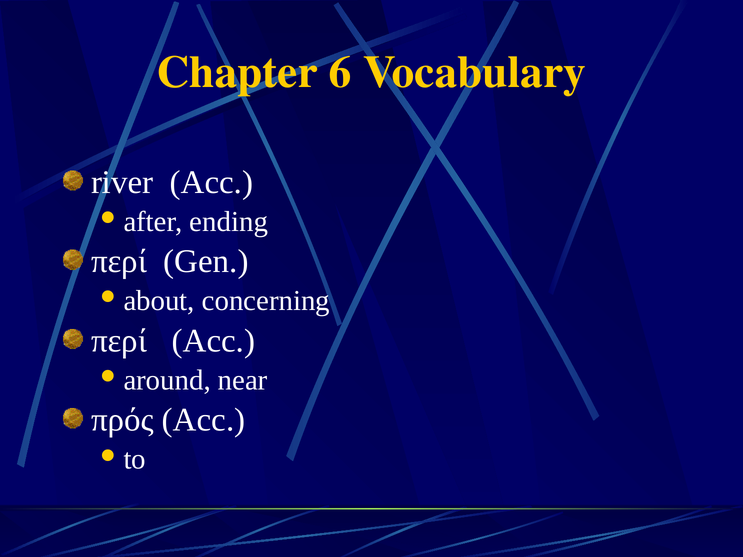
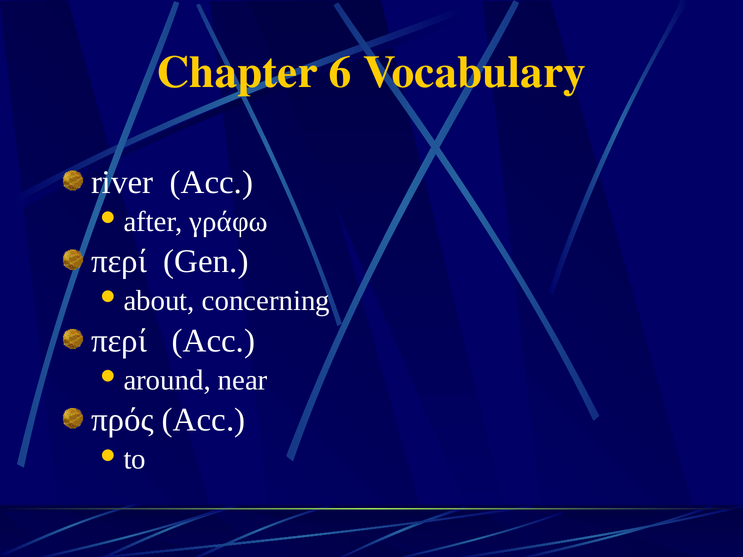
ending: ending -> γράφω (229, 222)
